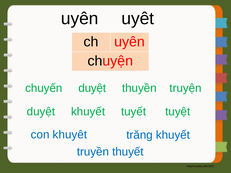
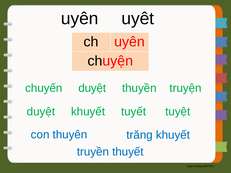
khuyêt: khuyêt -> thuyên (70, 135)
